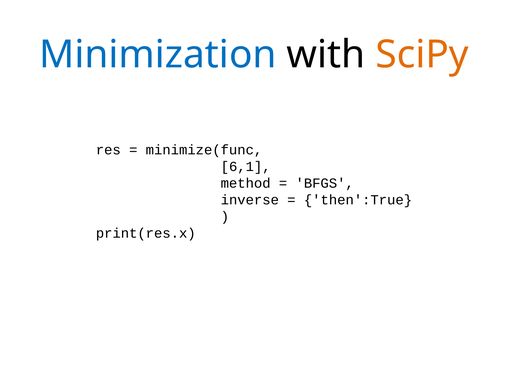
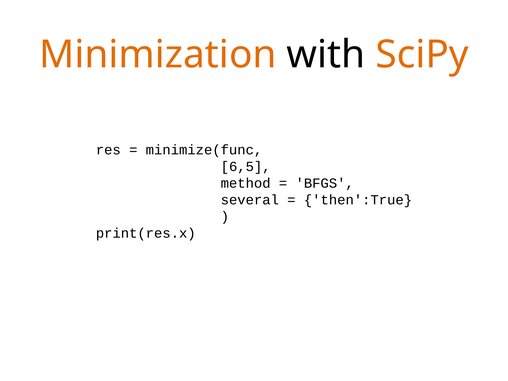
Minimization colour: blue -> orange (158, 55)
6,1: 6,1 -> 6,5 (246, 166)
inverse: inverse -> several (250, 200)
